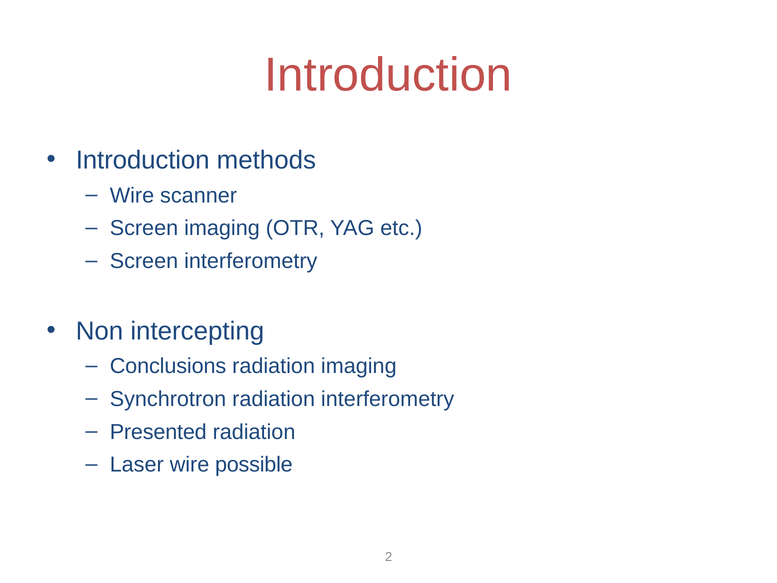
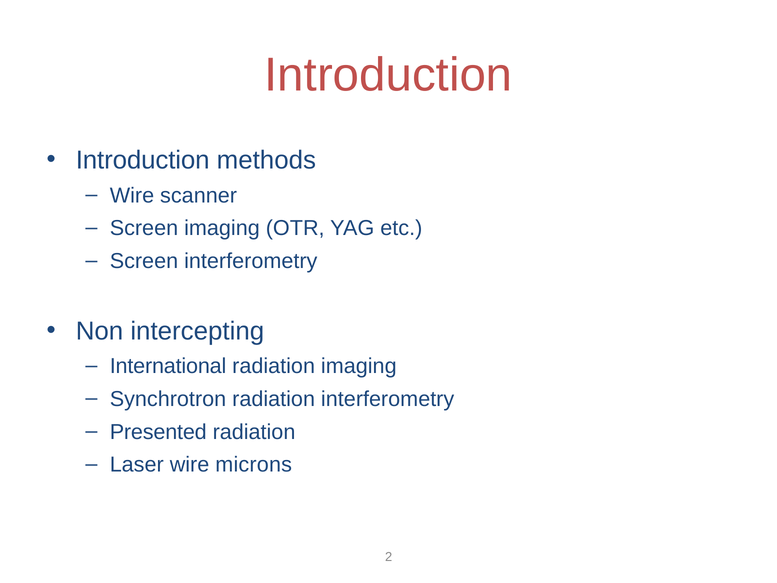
Conclusions: Conclusions -> International (168, 366)
possible: possible -> microns (254, 465)
